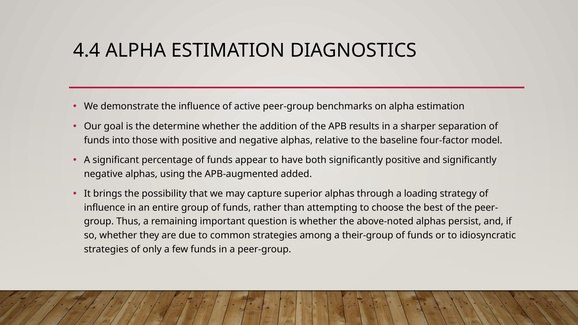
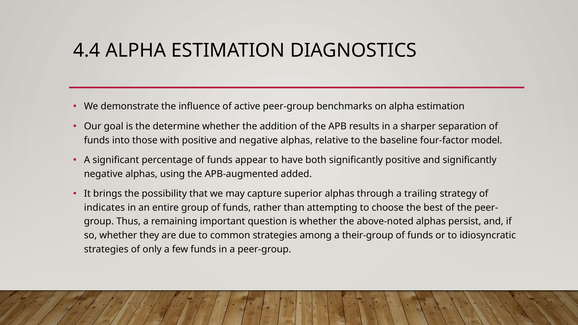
loading: loading -> trailing (421, 194)
influence: influence -> indicates (104, 208)
